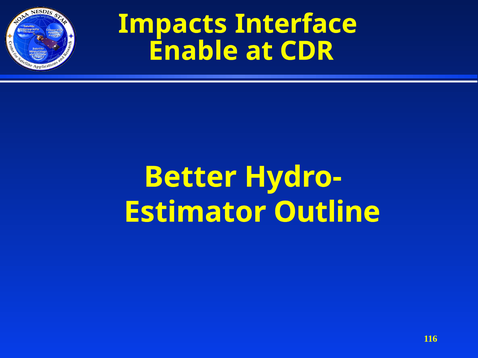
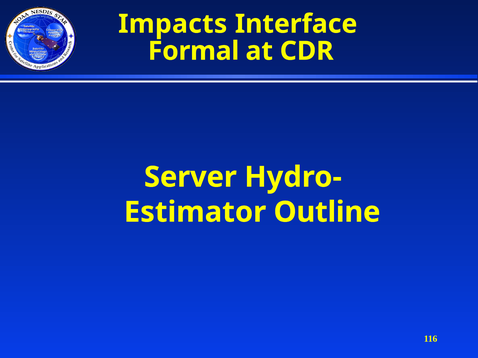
Enable: Enable -> Formal (194, 51)
Better: Better -> Server (190, 177)
